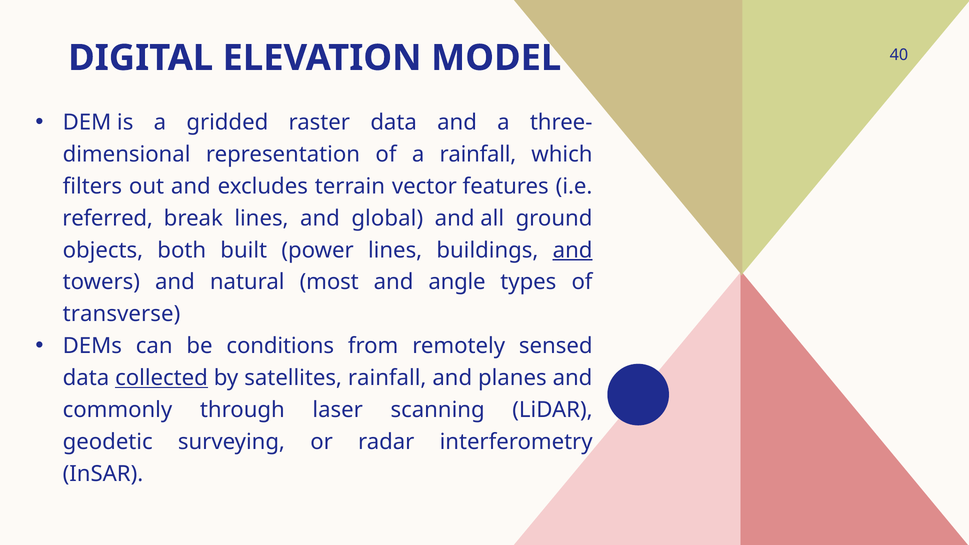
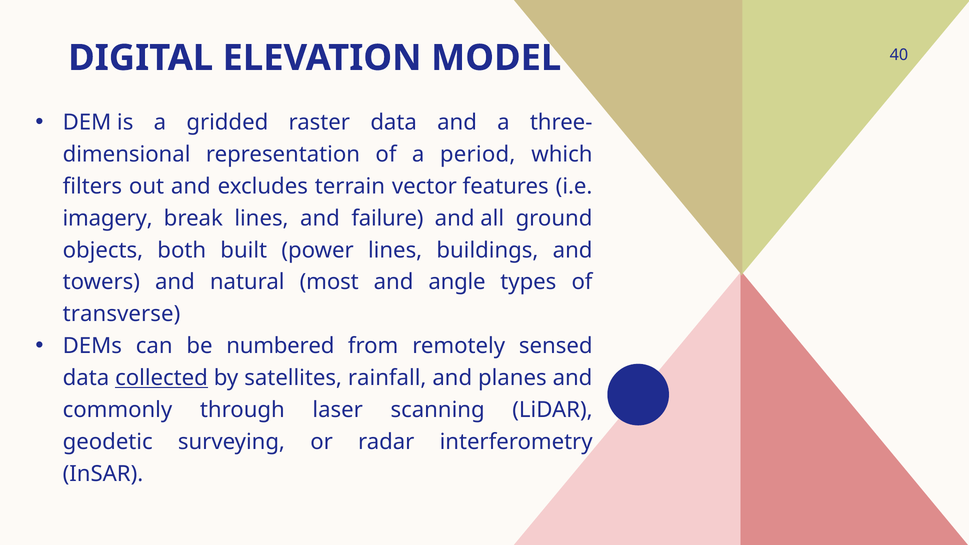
a rainfall: rainfall -> period (478, 154)
referred: referred -> imagery (108, 218)
global: global -> failure (387, 218)
and underline: present -> none (573, 250)
conditions: conditions -> numbered (280, 346)
